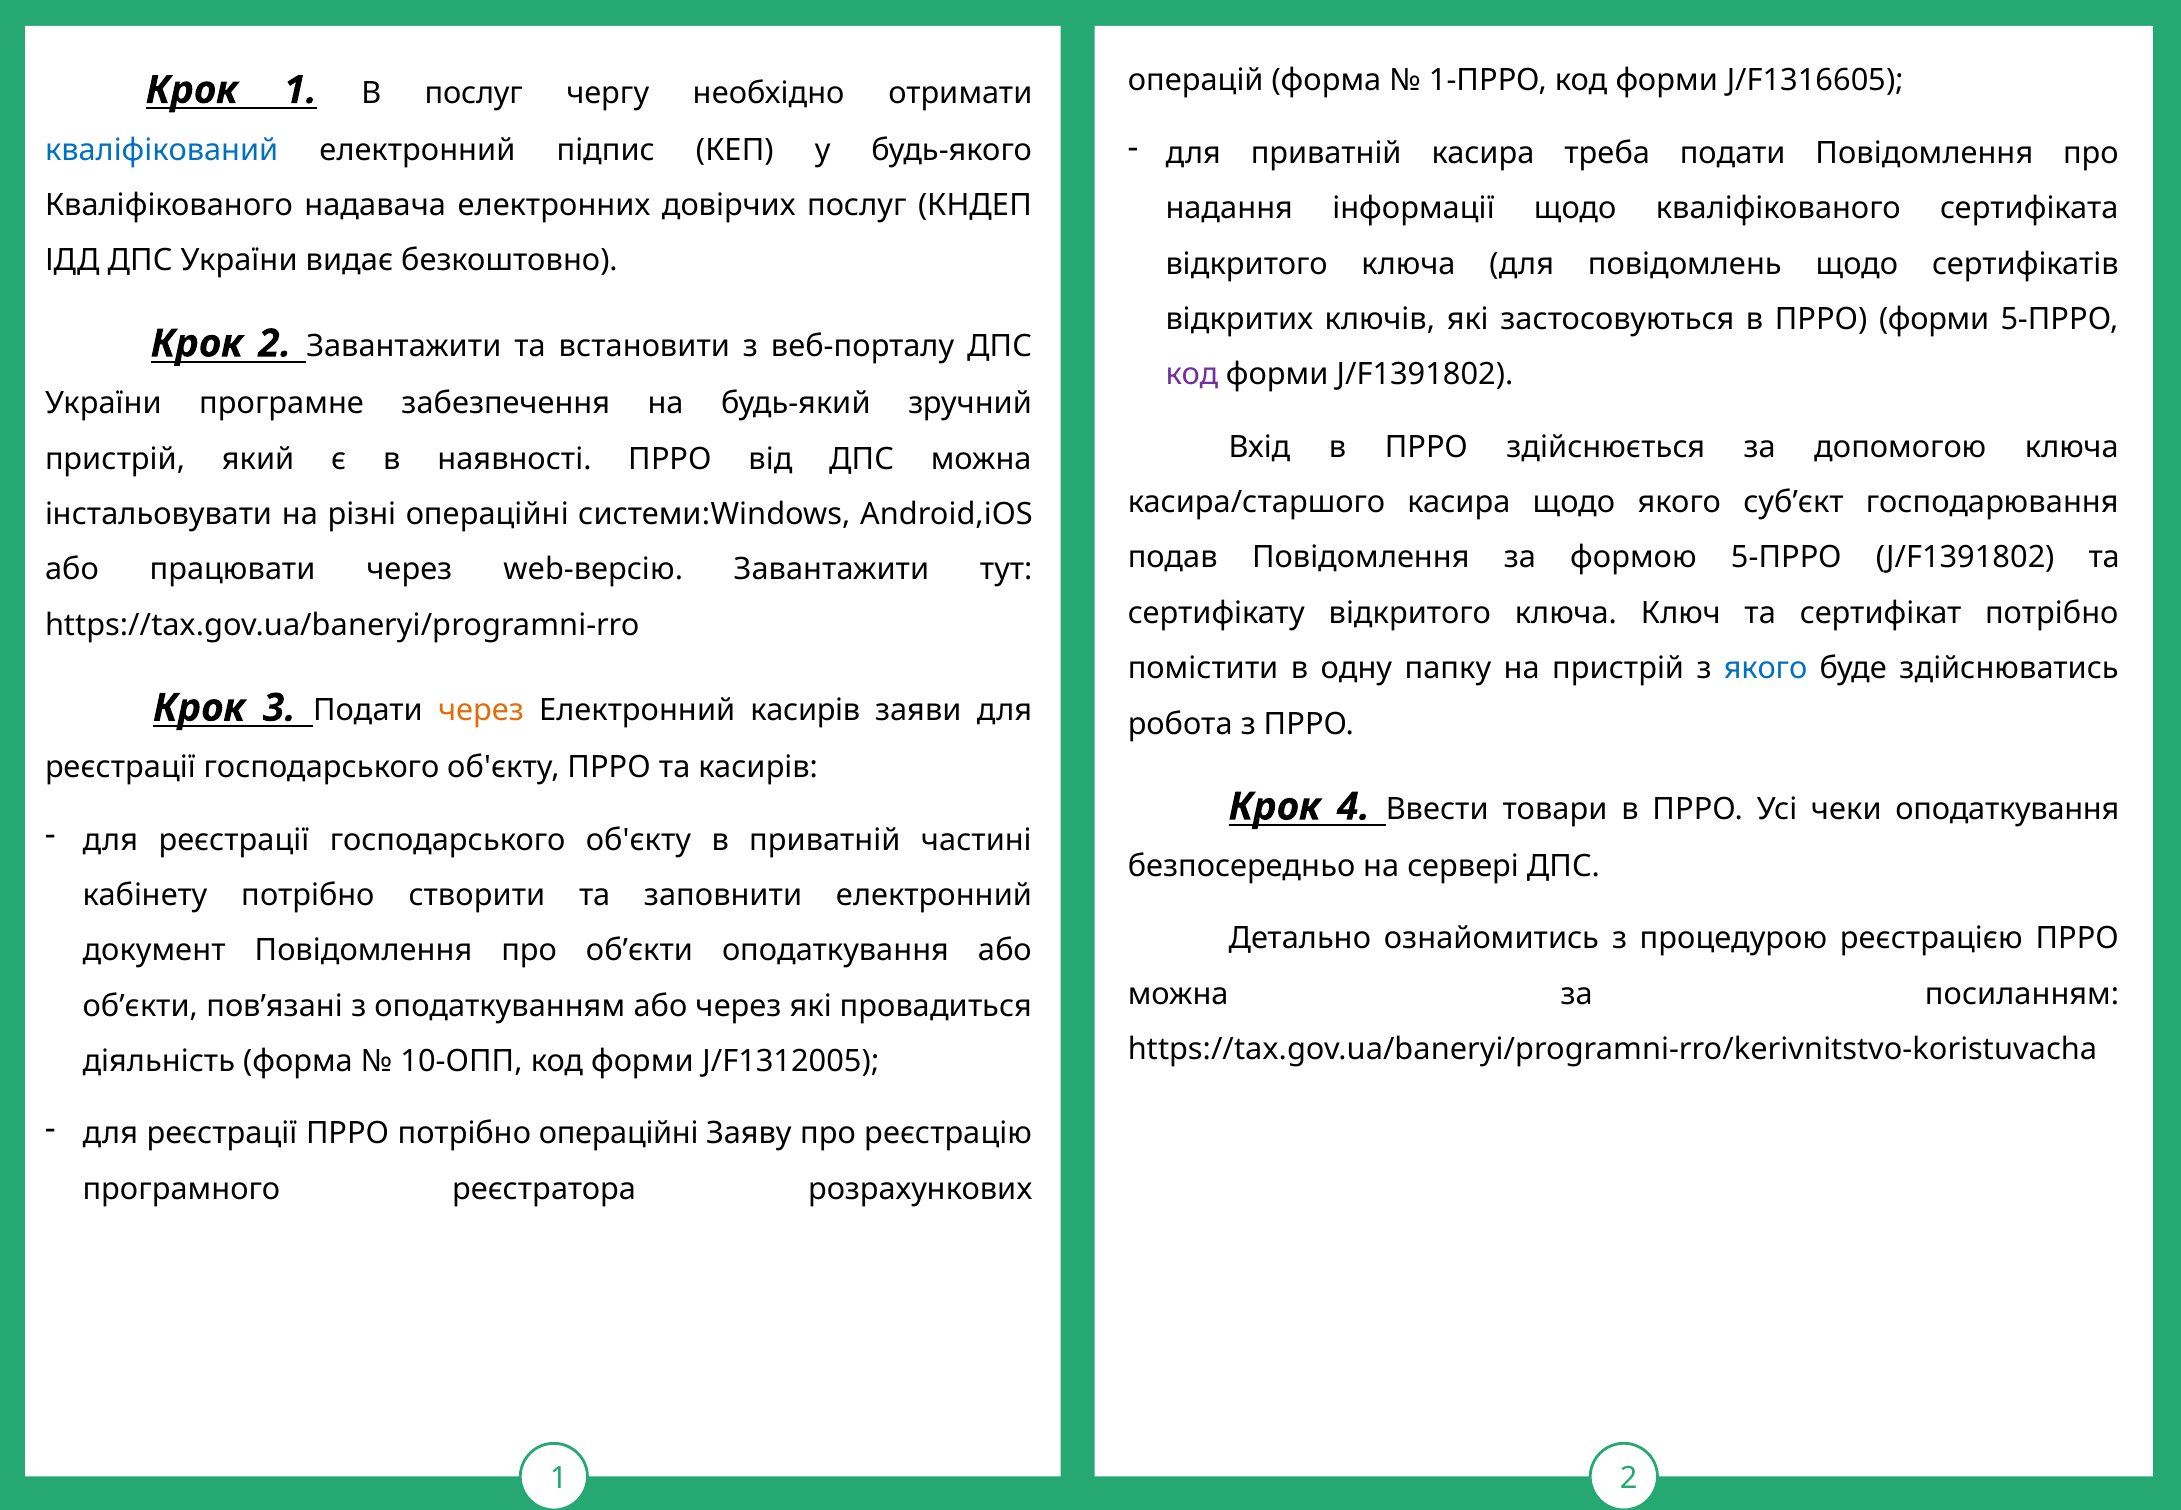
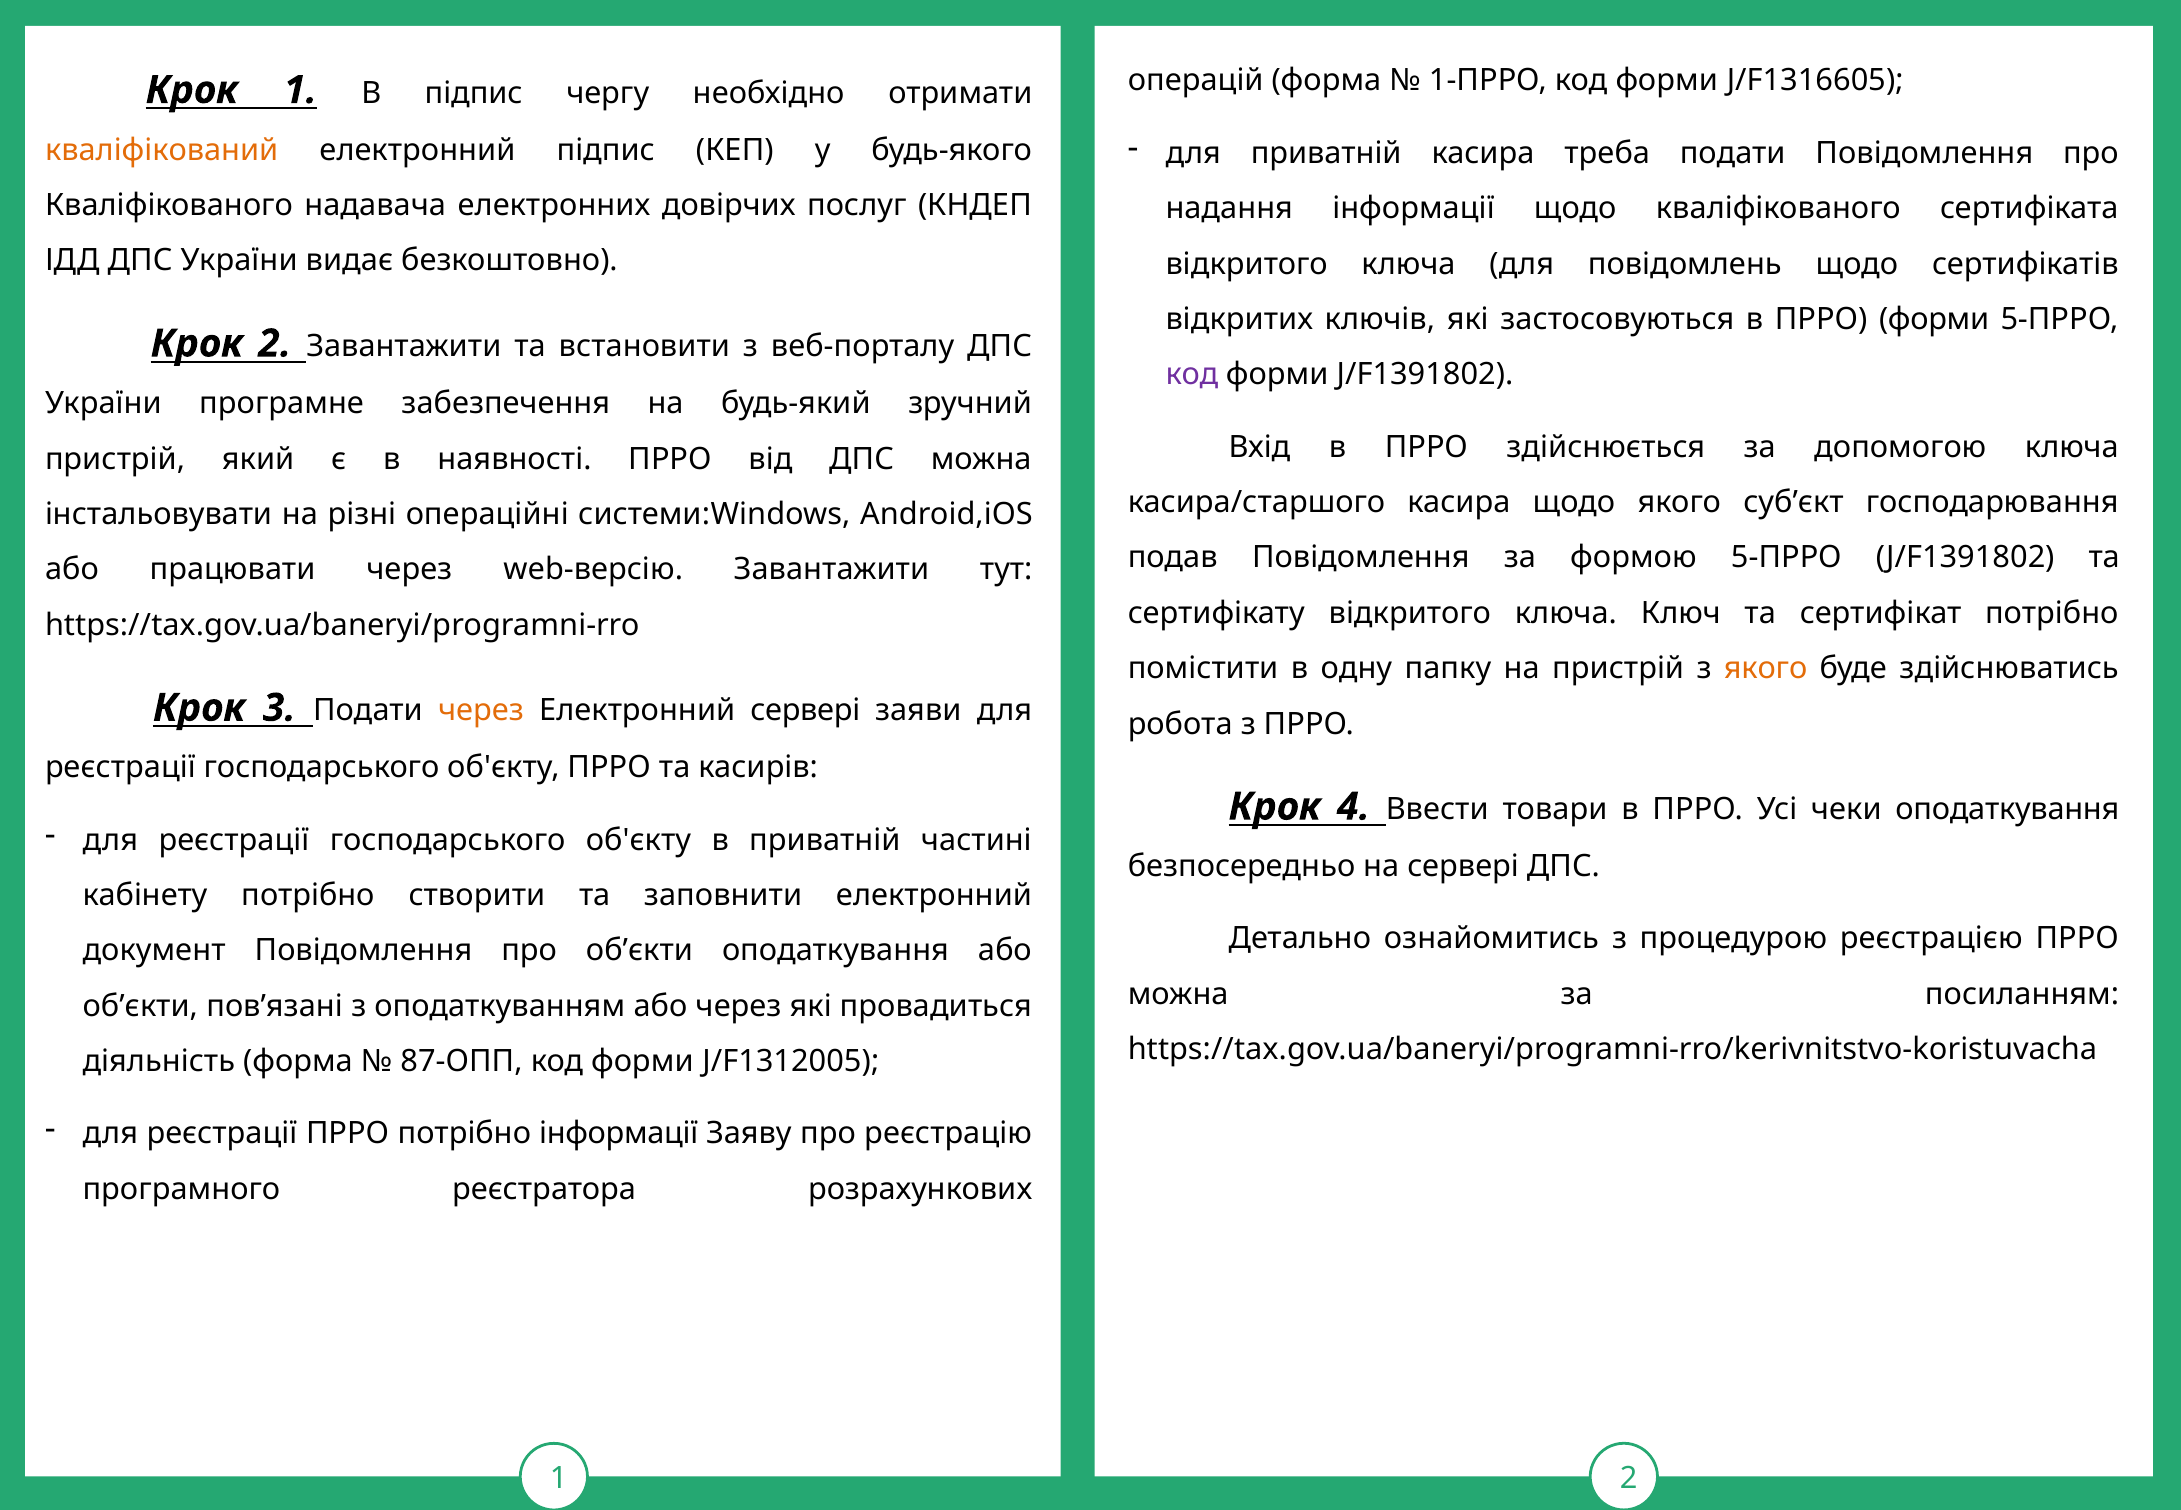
В послуг: послуг -> підпис (474, 93)
кваліфікований colour: blue -> orange (162, 150)
якого colour: blue -> orange (1766, 668)
Електронний касирів: касирів -> сервері (805, 711)
10-ОПП: 10-ОПП -> 87-ОПП (462, 1062)
потрібно операційні: операційні -> інформації (619, 1134)
